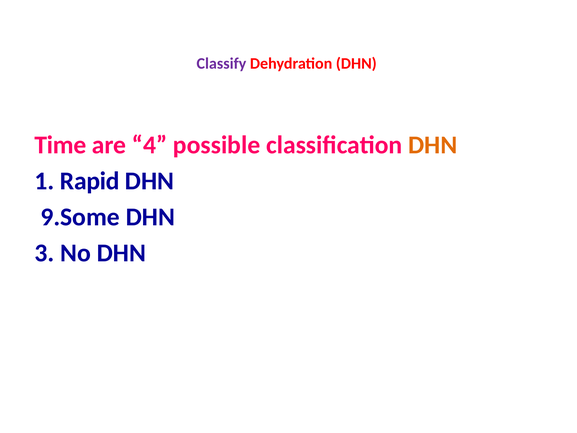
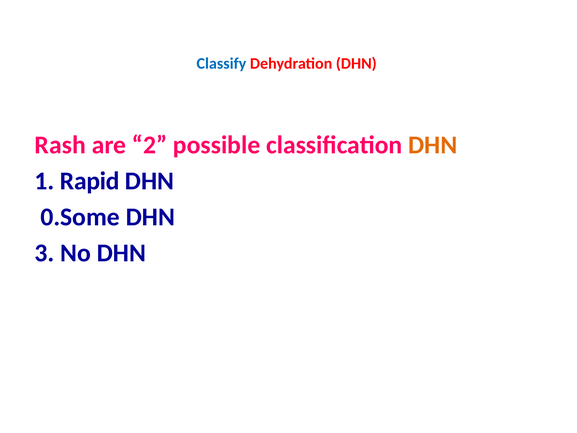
Classify colour: purple -> blue (221, 63)
Time: Time -> Rash (60, 145)
4: 4 -> 2 (150, 145)
9.Some: 9.Some -> 0.Some (80, 217)
